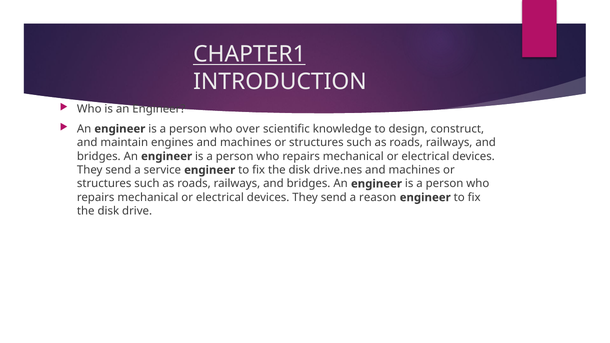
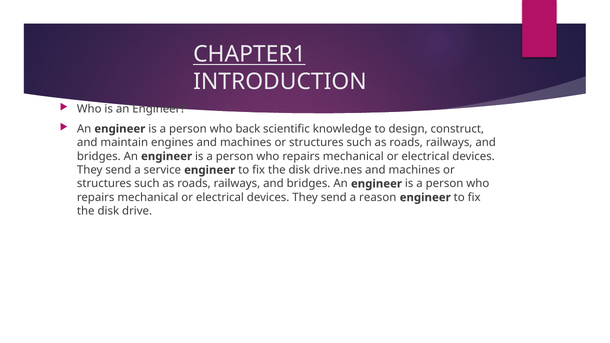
over: over -> back (248, 129)
